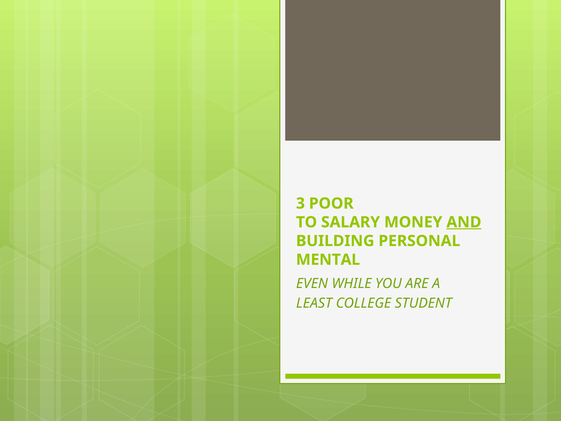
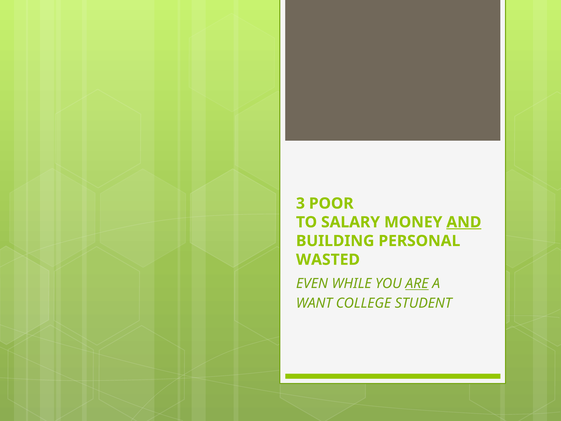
MENTAL: MENTAL -> WASTED (328, 260)
ARE underline: none -> present (417, 283)
LEAST: LEAST -> WANT (314, 303)
